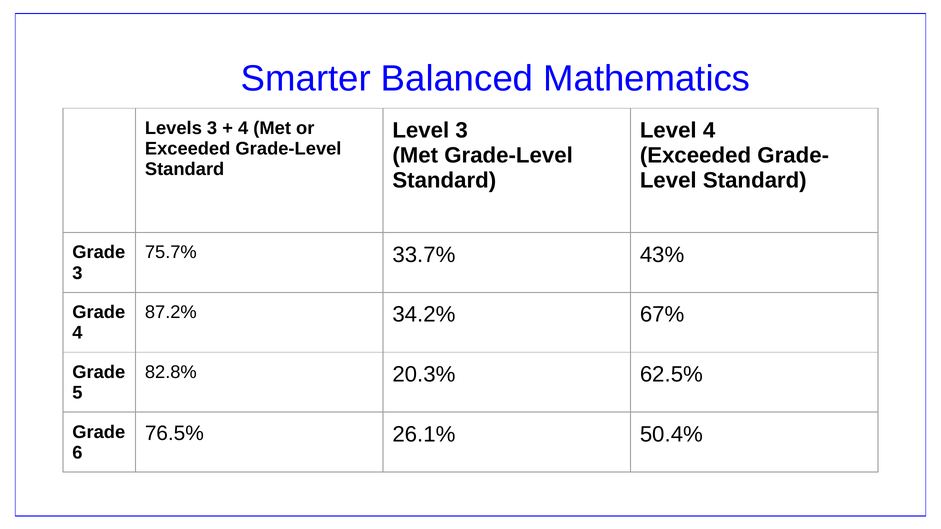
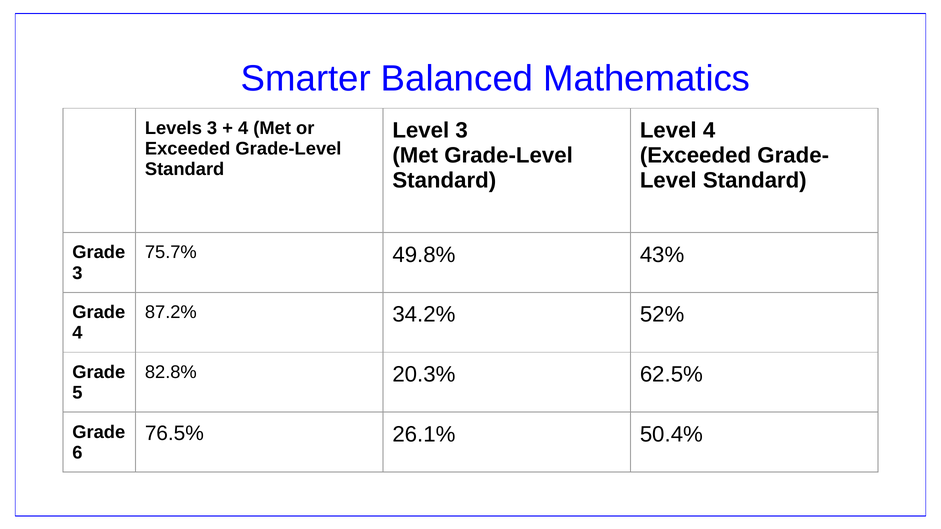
33.7%: 33.7% -> 49.8% (424, 255)
67%: 67% -> 52% (662, 315)
